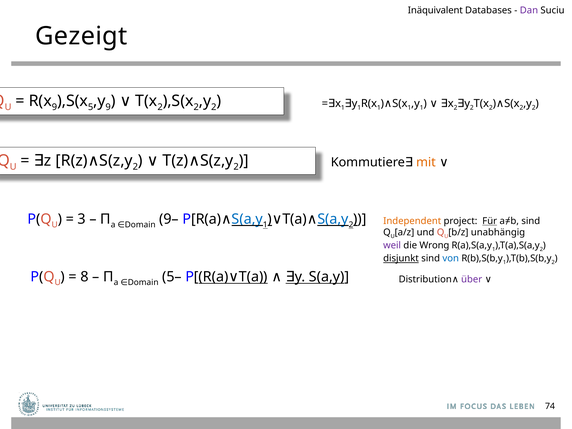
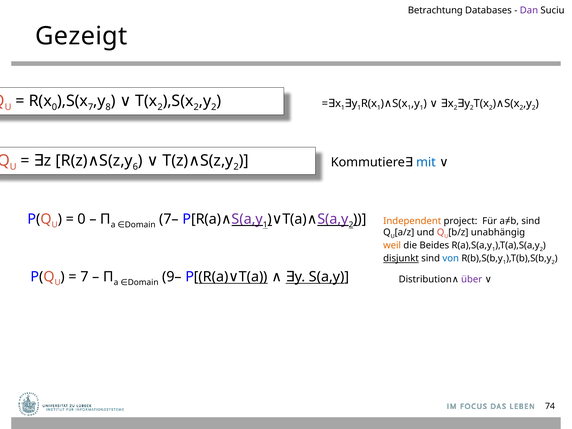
Inäquivalent: Inäquivalent -> Betrachtung (435, 10)
9: 9 -> 0 (54, 107)
5: 5 -> 7 (91, 107)
9: 9 -> 8 (108, 107)
2: 2 -> 6 (135, 167)
mit colour: orange -> blue (426, 162)
S(a,y colour: blue -> purple (333, 219)
Für underline: present -> none (490, 221)
3: 3 -> 0 (82, 219)
9–: 9– -> 7– (169, 219)
S(a,y colour: blue -> purple (247, 219)
weil colour: purple -> orange (392, 245)
Wrong: Wrong -> Beides (434, 245)
8: 8 -> 7 (85, 277)
5–: 5– -> 9– (172, 277)
